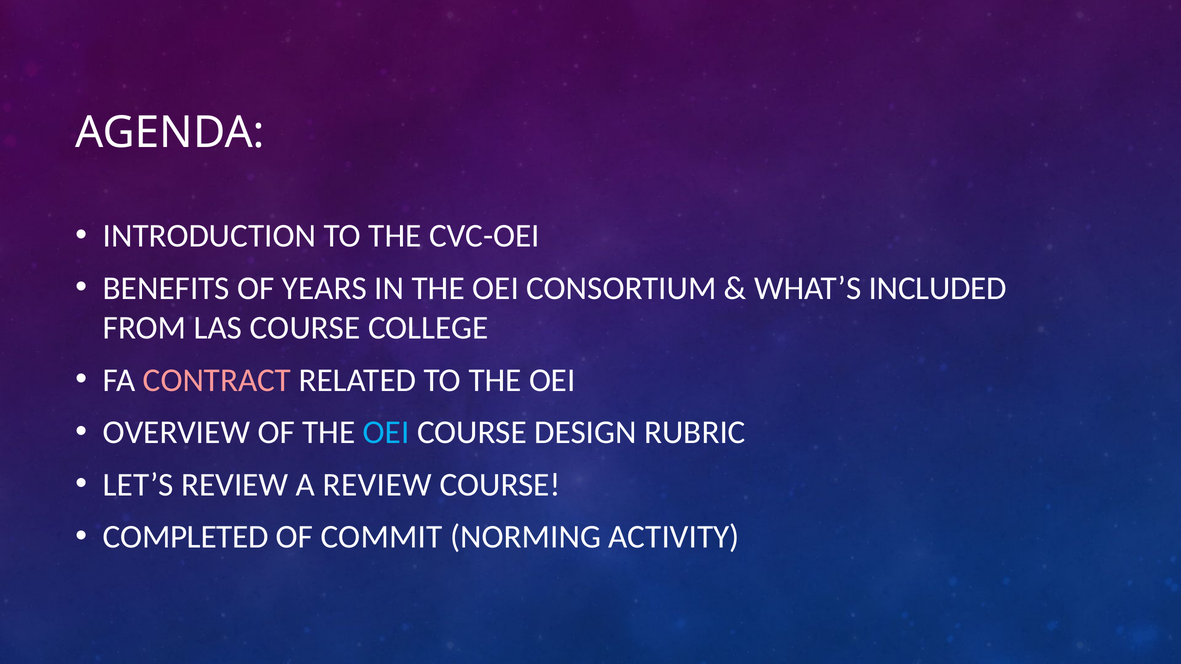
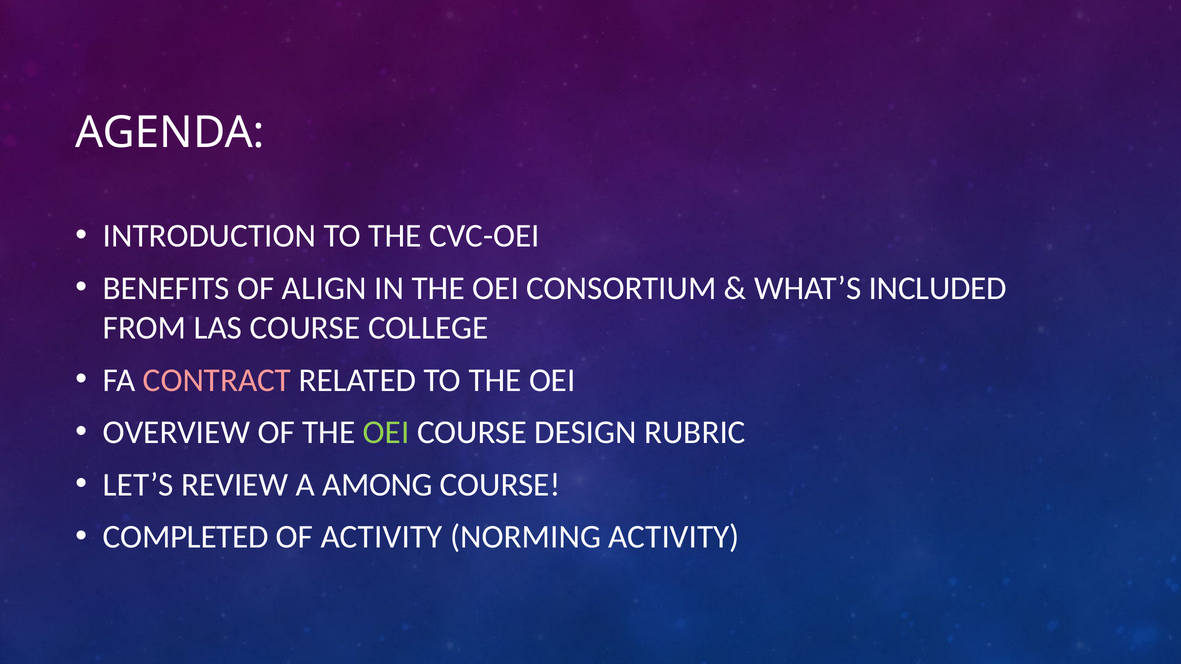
YEARS: YEARS -> ALIGN (324, 288)
OEI colour: light blue -> light green (386, 433)
A REVIEW: REVIEW -> AMONG (378, 485)
OF COMMIT: COMMIT -> ACTIVITY (382, 537)
